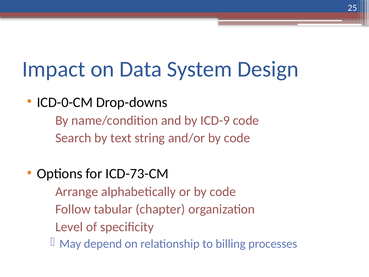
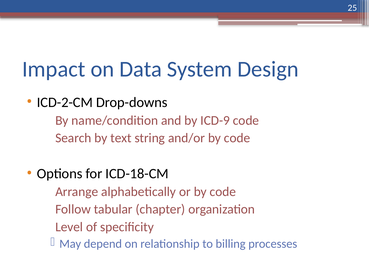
ICD-0-CM: ICD-0-CM -> ICD-2-CM (65, 102)
ICD-73-CM: ICD-73-CM -> ICD-18-CM (137, 174)
